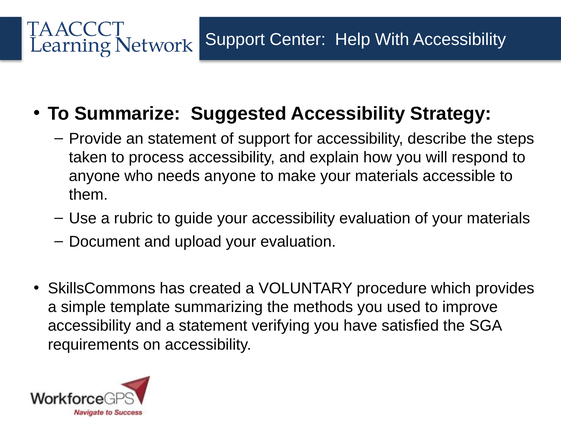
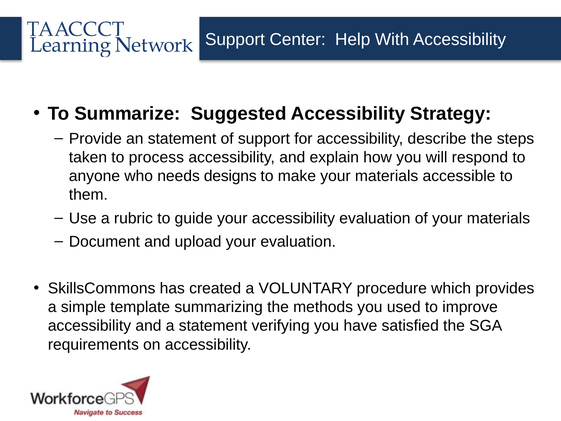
needs anyone: anyone -> designs (230, 176)
